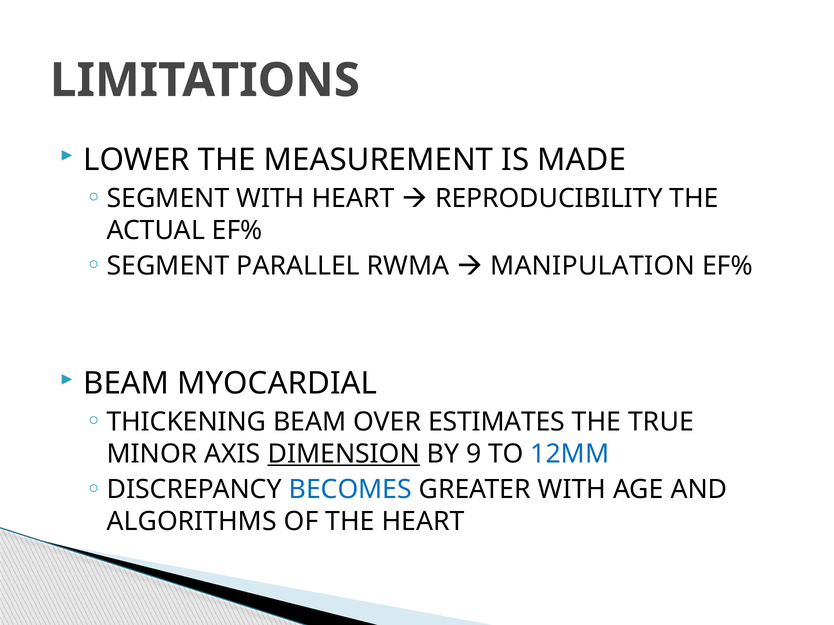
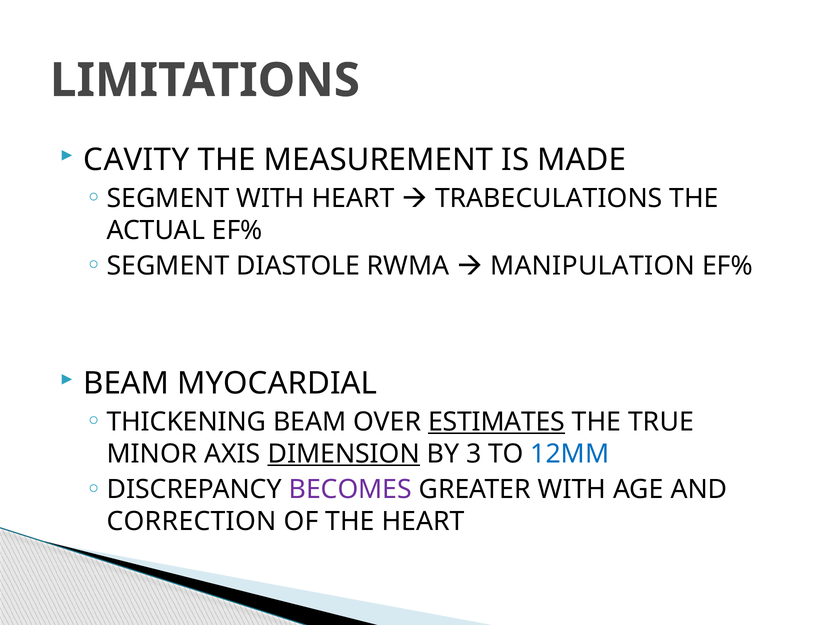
LOWER: LOWER -> CAVITY (136, 160)
REPRODUCIBILITY: REPRODUCIBILITY -> TRABECULATIONS (549, 198)
PARALLEL: PARALLEL -> DIASTOLE (298, 266)
ESTIMATES underline: none -> present (497, 422)
9: 9 -> 3 (474, 454)
BECOMES colour: blue -> purple (350, 490)
ALGORITHMS: ALGORITHMS -> CORRECTION (192, 522)
